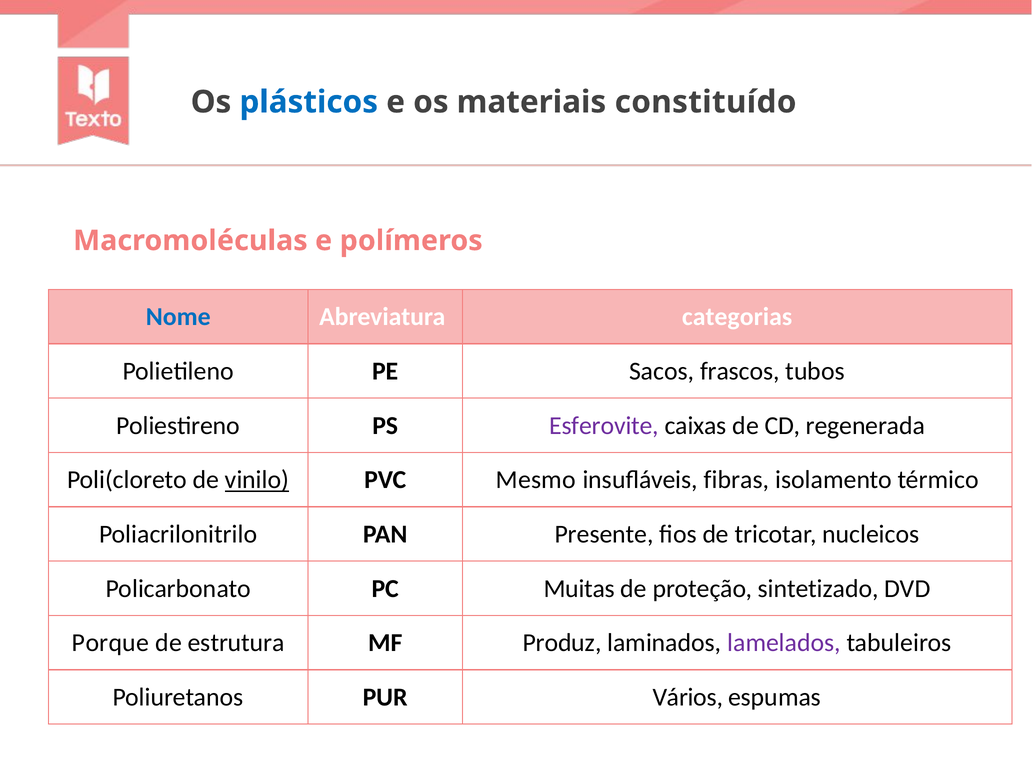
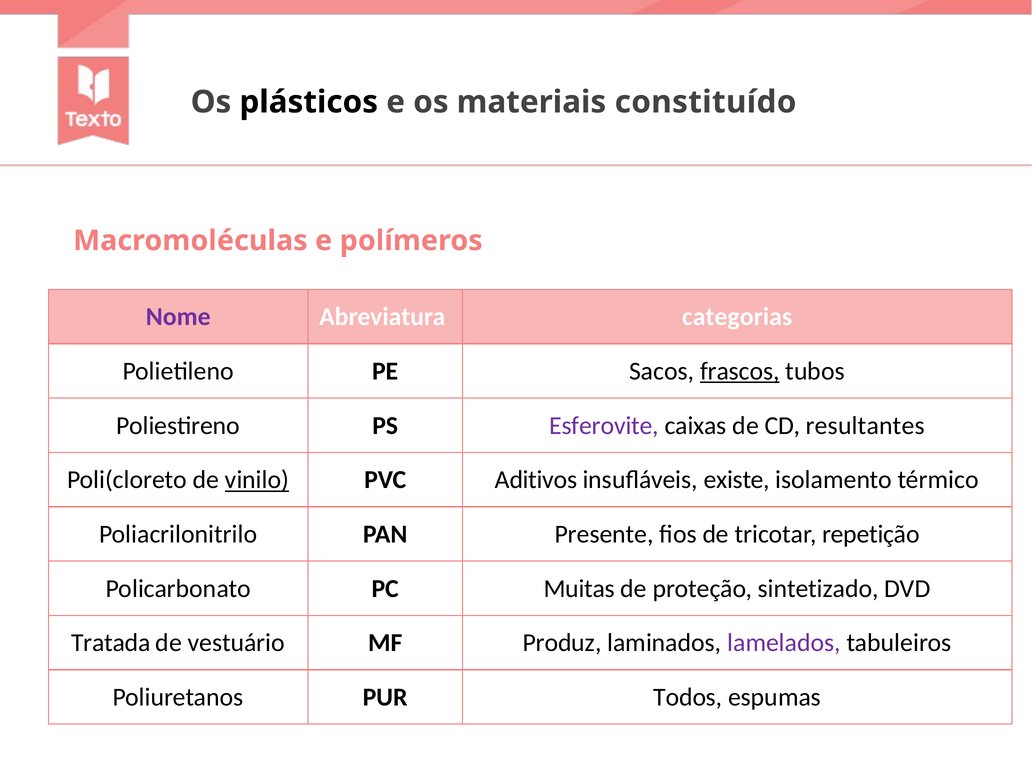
plásticos colour: blue -> black (309, 102)
Nome colour: blue -> purple (178, 317)
frascos underline: none -> present (740, 371)
regenerada: regenerada -> resultantes (865, 426)
Mesmo: Mesmo -> Aditivos (536, 480)
fibras: fibras -> existe (737, 480)
nucleicos: nucleicos -> repetição (871, 534)
Porque: Porque -> Tratada (111, 643)
estrutura: estrutura -> vestuário (236, 643)
Vários: Vários -> Todos (688, 697)
